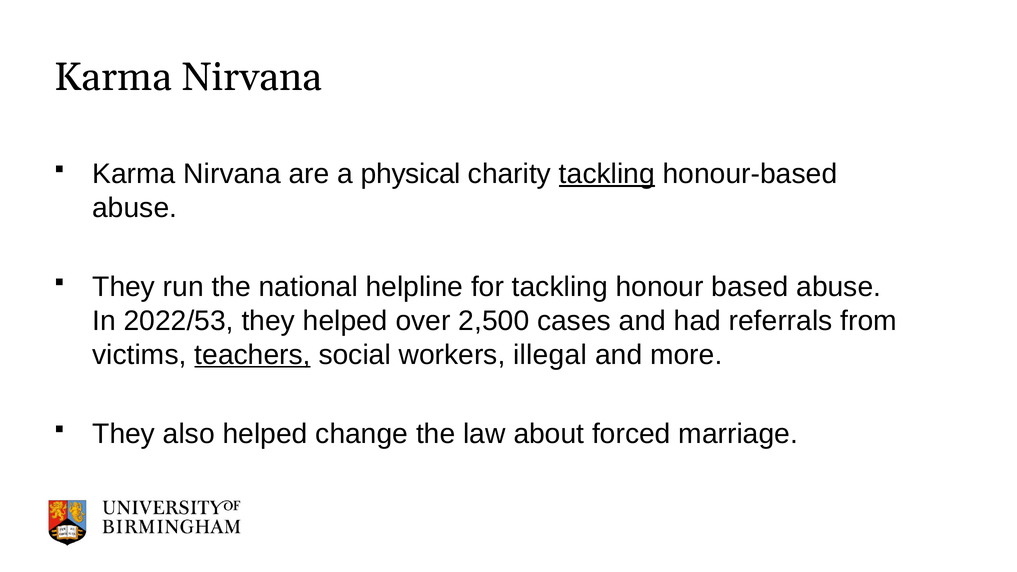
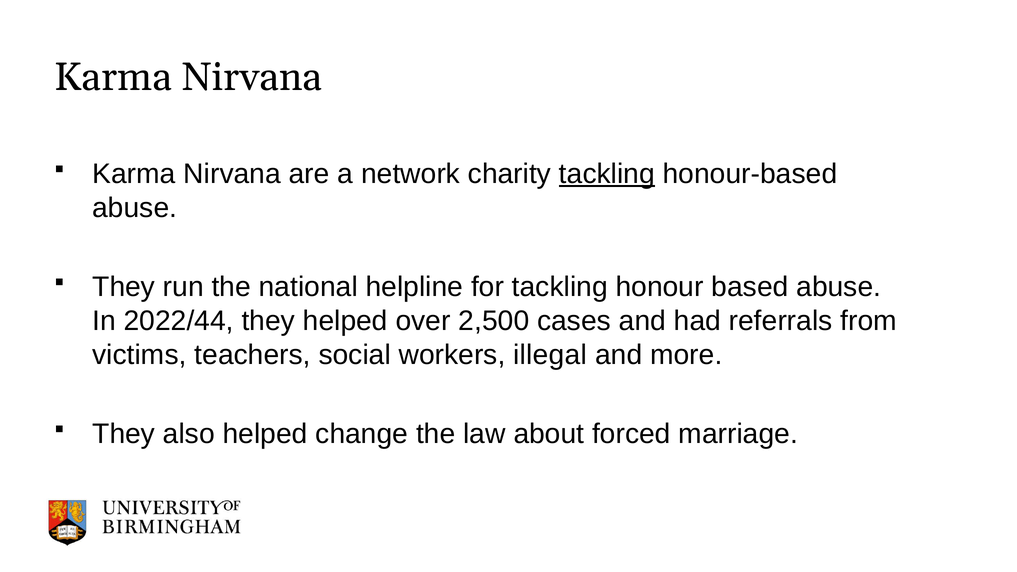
physical: physical -> network (411, 174)
2022/53: 2022/53 -> 2022/44 (179, 321)
teachers underline: present -> none (253, 355)
